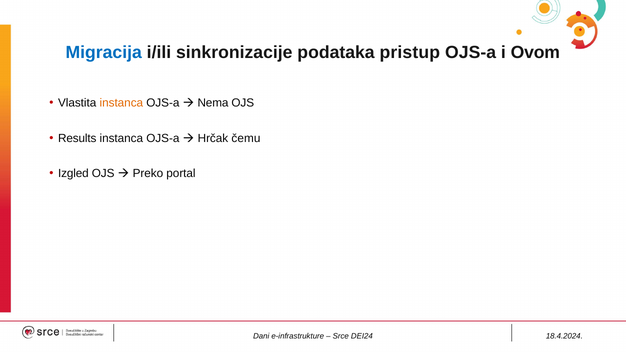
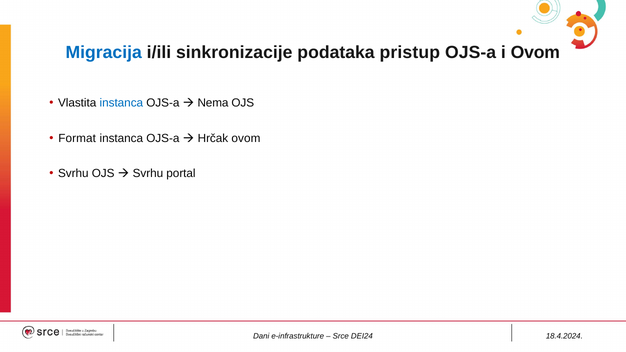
instanca colour: orange -> blue (121, 103)
Results: Results -> Format (77, 138)
Hrčak čemu: čemu -> ovom (246, 138)
Izgled: Izgled -> Svrhu (73, 173)
Preko: Preko -> Svrhu (148, 173)
